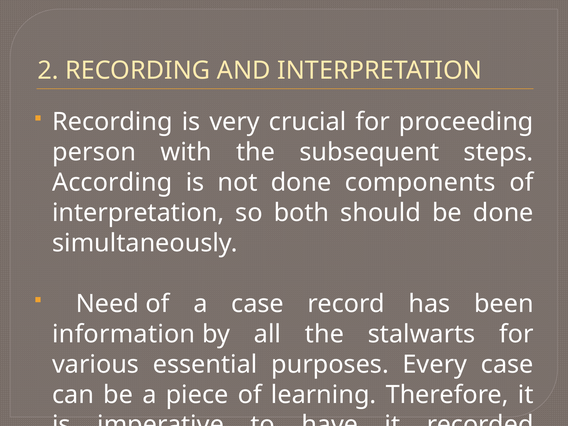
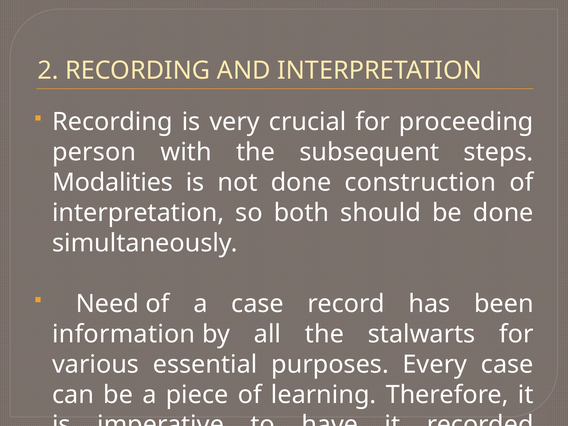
According: According -> Modalities (112, 183)
components: components -> construction (420, 183)
